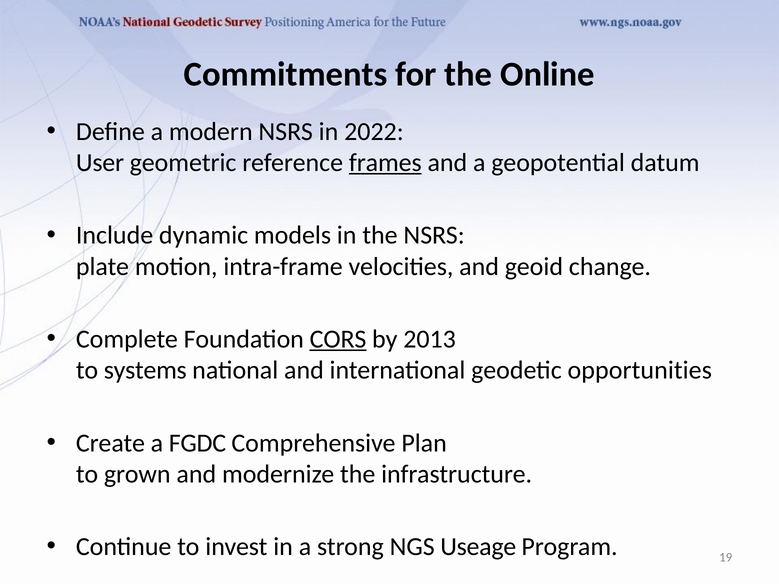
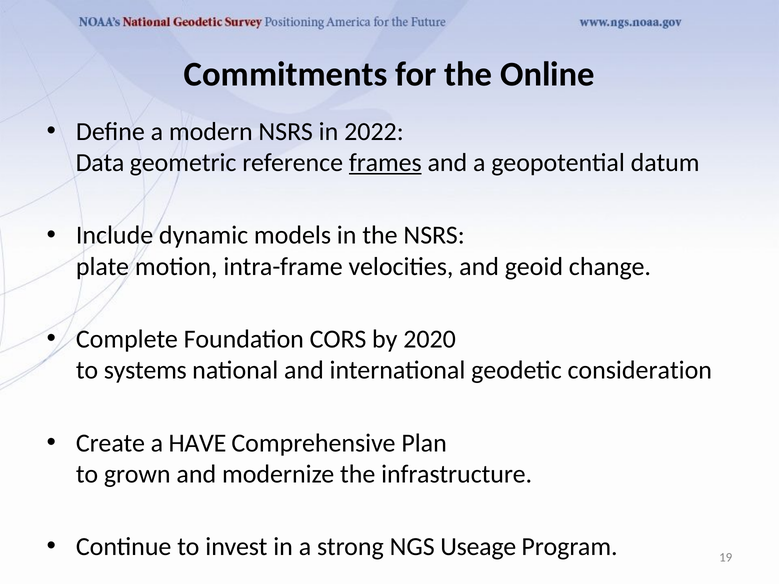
User: User -> Data (100, 163)
CORS underline: present -> none (338, 339)
2013: 2013 -> 2020 (430, 339)
opportunities: opportunities -> consideration (640, 371)
FGDC: FGDC -> HAVE (197, 443)
